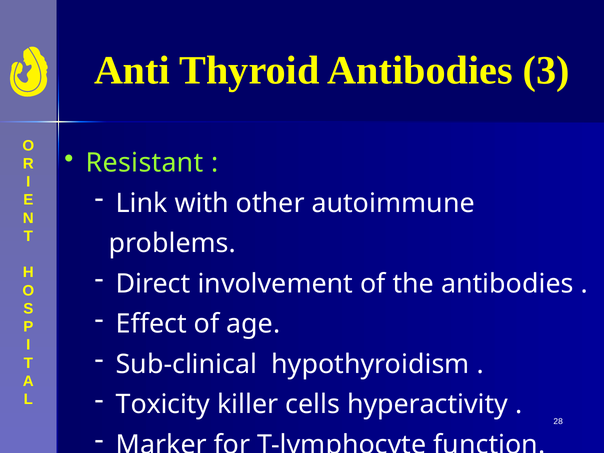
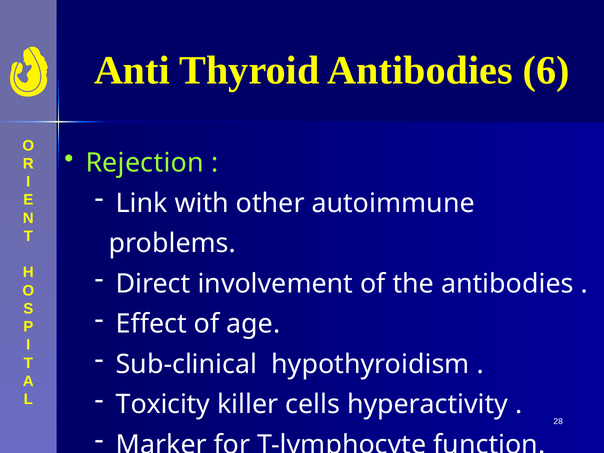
3: 3 -> 6 (546, 71)
Resistant: Resistant -> Rejection (145, 163)
